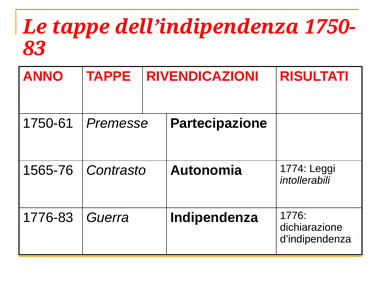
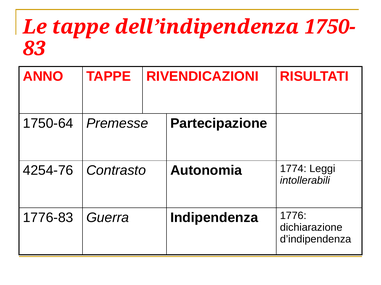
1750-61: 1750-61 -> 1750-64 (48, 124)
1565-76: 1565-76 -> 4254-76 (48, 171)
